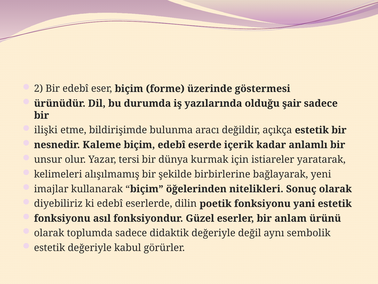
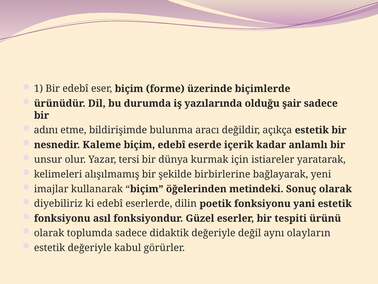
2: 2 -> 1 (38, 89)
göstermesi: göstermesi -> biçimlerde (263, 89)
ilişki: ilişki -> adını (46, 130)
nitelikleri: nitelikleri -> metindeki (256, 189)
anlam: anlam -> tespiti (291, 218)
sembolik: sembolik -> olayların (309, 233)
